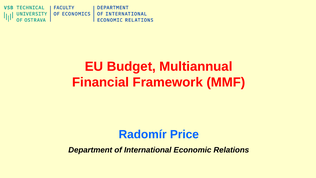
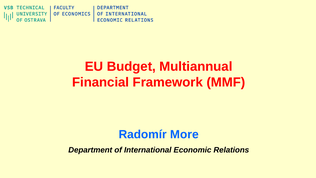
Price: Price -> More (184, 134)
